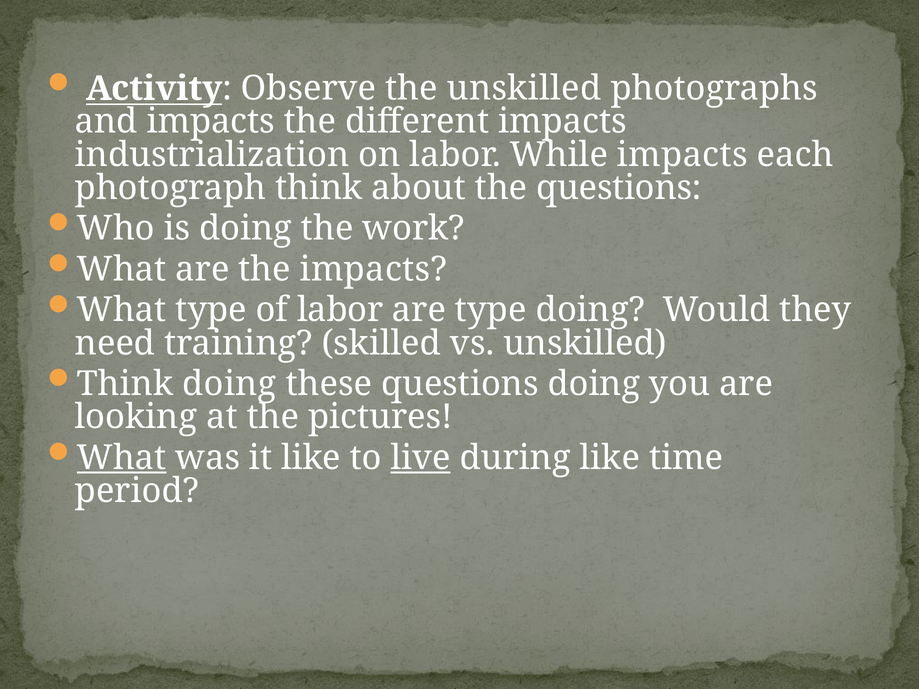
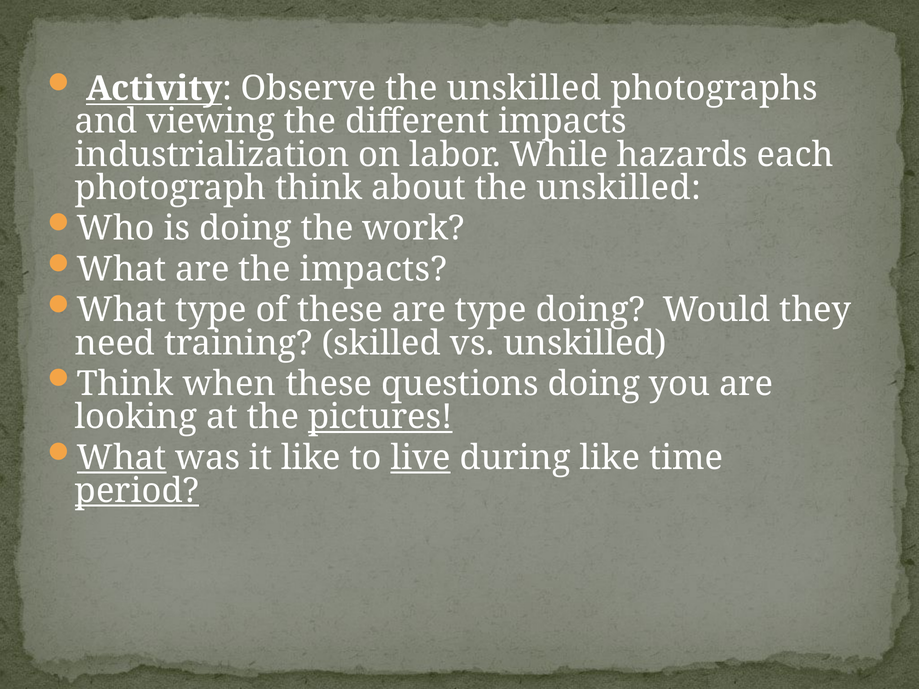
and impacts: impacts -> viewing (211, 122)
While impacts: impacts -> hazards (682, 155)
about the questions: questions -> unskilled (619, 188)
of labor: labor -> these (340, 310)
Think doing: doing -> when (229, 384)
pictures underline: none -> present (380, 417)
period underline: none -> present (137, 491)
